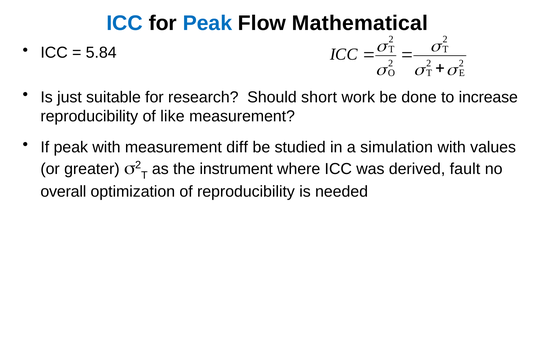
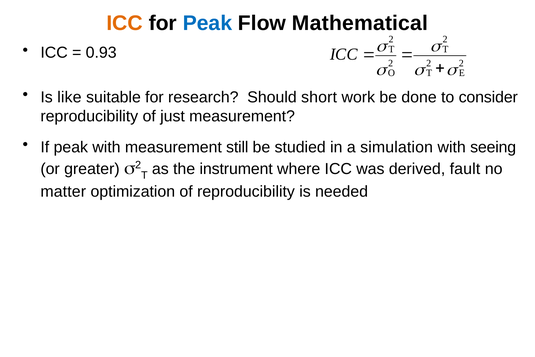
ICC colour: blue -> orange (125, 23)
5.84: 5.84 -> 0.93 (101, 53)
just: just -> like (69, 97)
increase: increase -> consider (488, 97)
like: like -> just (173, 116)
diff: diff -> still (237, 147)
values: values -> seeing (493, 147)
overall: overall -> matter (63, 191)
